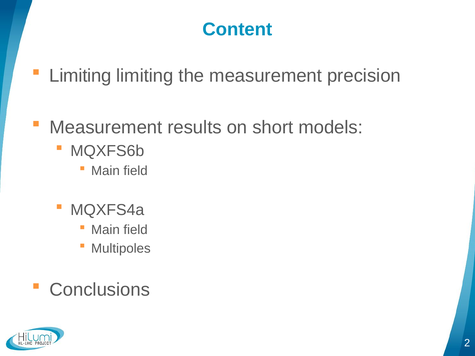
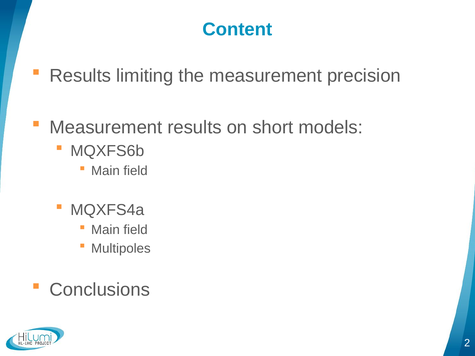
Limiting: Limiting -> Results (80, 76)
